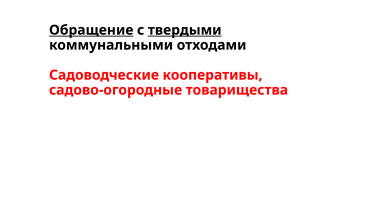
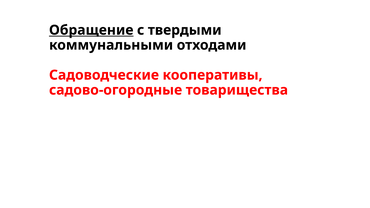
твердыми underline: present -> none (185, 30)
